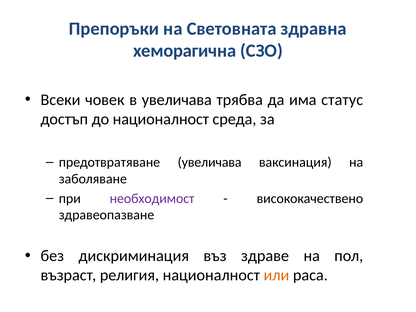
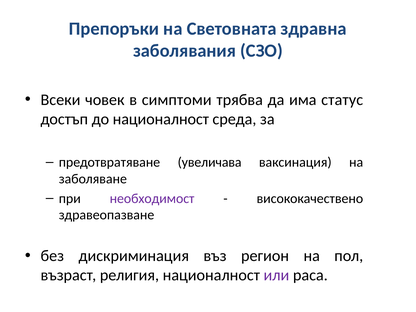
хеморагична: хеморагична -> заболявания (185, 51)
в увеличава: увеличава -> симптоми (177, 100)
здраве: здраве -> регион (265, 256)
или colour: orange -> purple (276, 275)
